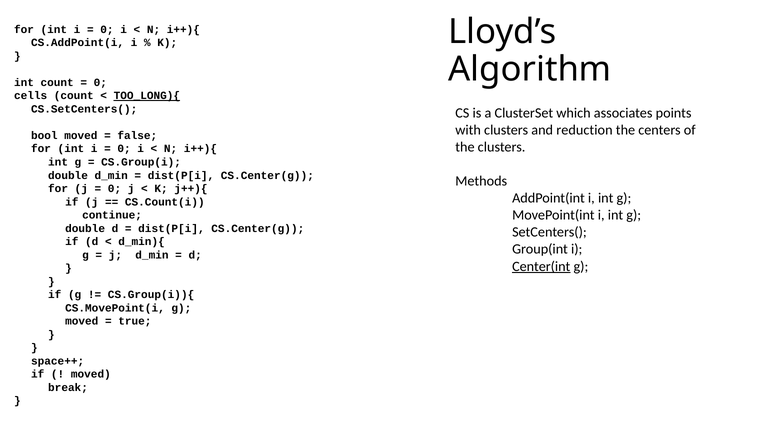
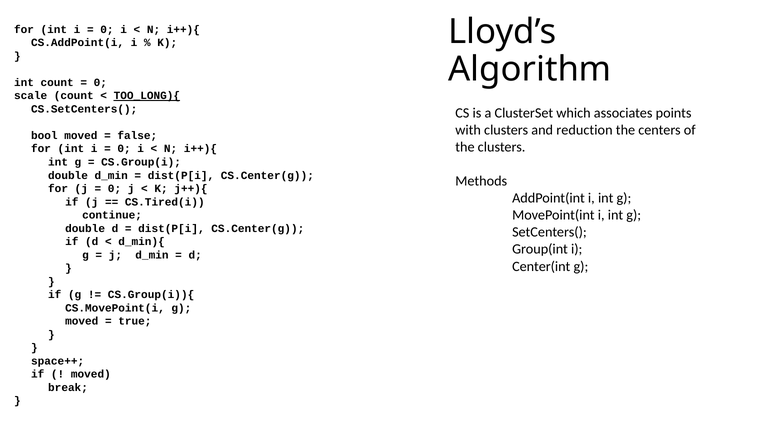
cells: cells -> scale (31, 96)
CS.Count(i: CS.Count(i -> CS.Tired(i (165, 202)
Center(int underline: present -> none (541, 267)
